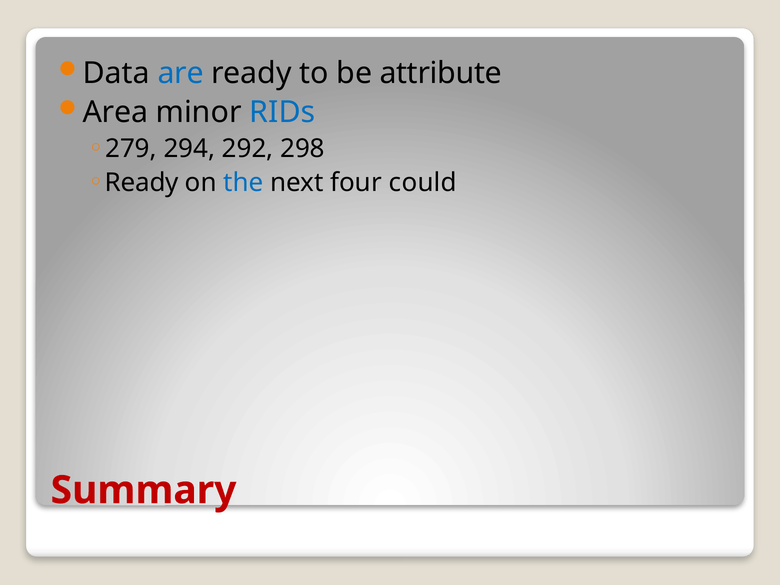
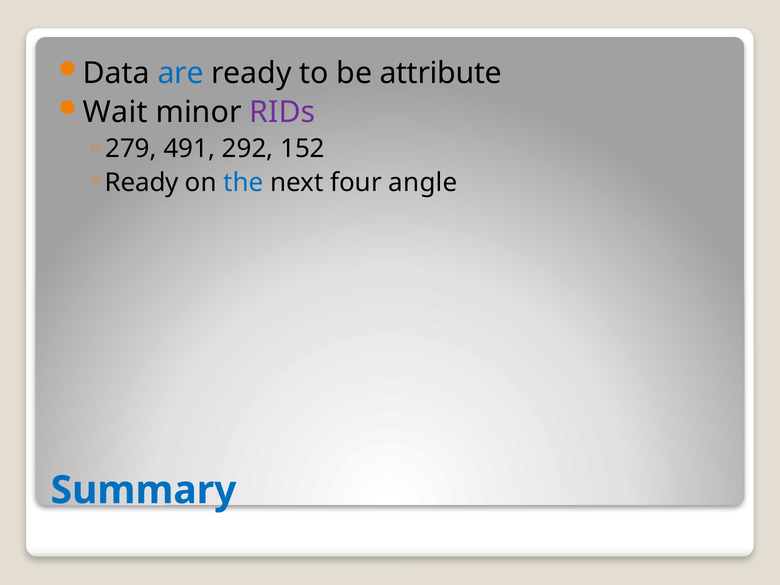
Area: Area -> Wait (115, 112)
RIDs colour: blue -> purple (282, 112)
294: 294 -> 491 (189, 149)
298: 298 -> 152 (302, 149)
could: could -> angle (423, 183)
Summary colour: red -> blue (144, 490)
